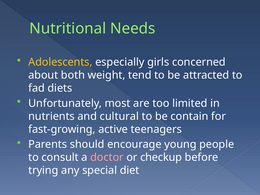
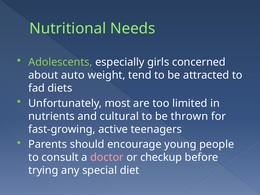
Adolescents colour: yellow -> light green (60, 62)
both: both -> auto (73, 75)
contain: contain -> thrown (189, 116)
